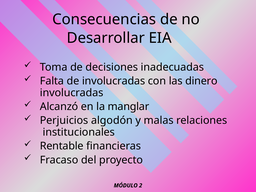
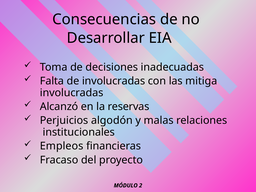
dinero: dinero -> mitiga (201, 81)
manglar: manglar -> reservas (128, 107)
Rentable: Rentable -> Empleos (62, 146)
